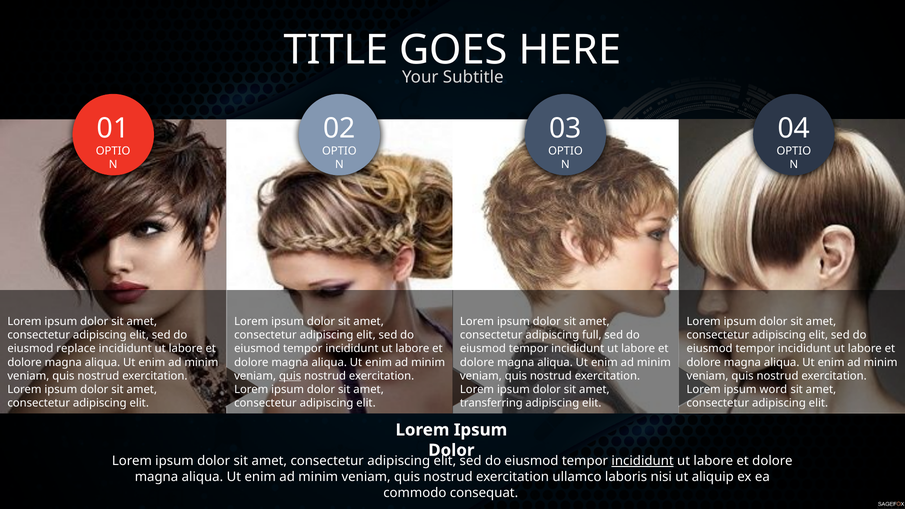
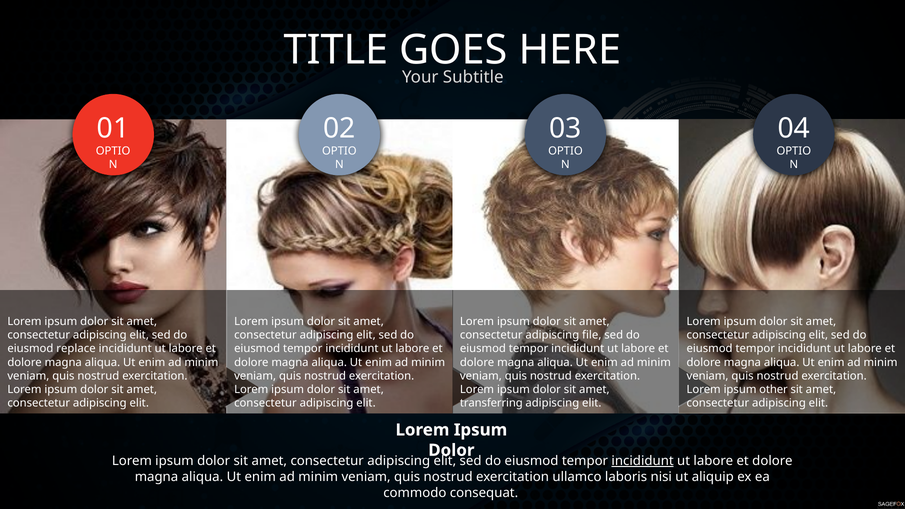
full: full -> file (592, 335)
quis underline: present -> none (290, 376)
word: word -> other (773, 389)
